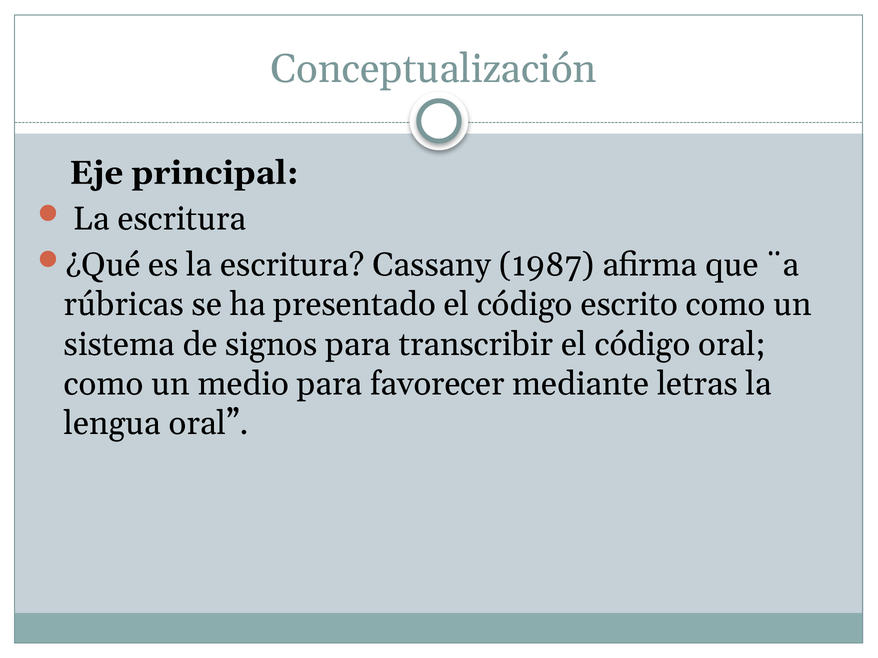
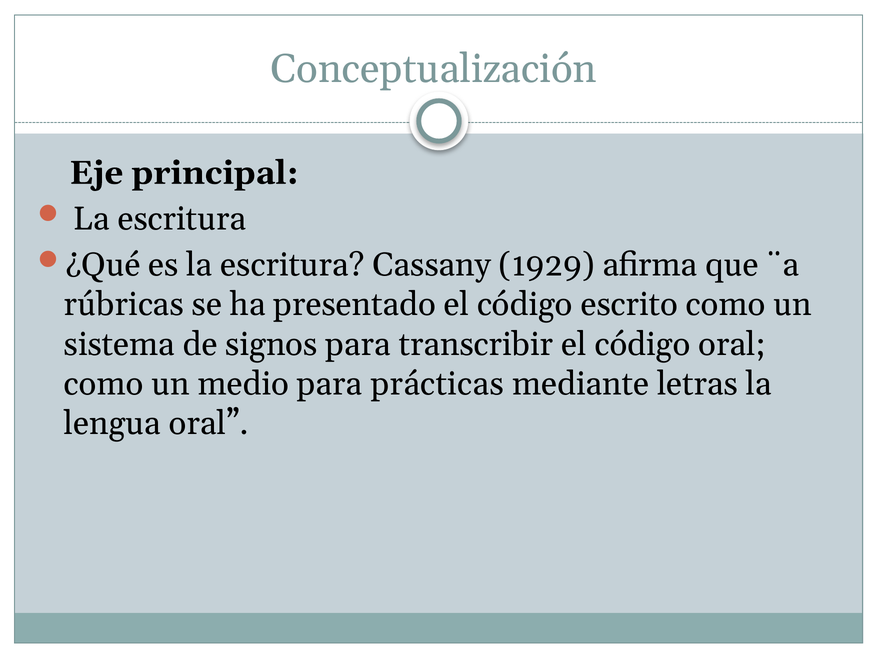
1987: 1987 -> 1929 (547, 265)
favorecer: favorecer -> prácticas (437, 384)
